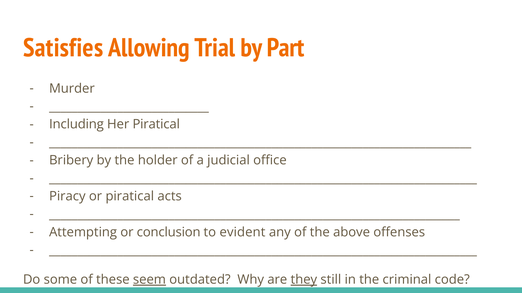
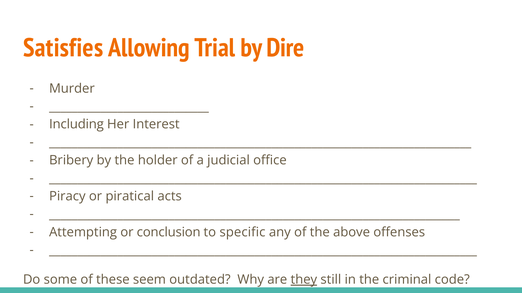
Part: Part -> Dire (286, 48)
Her Piratical: Piratical -> Interest (156, 125)
evident: evident -> specific (242, 233)
seem underline: present -> none (149, 280)
